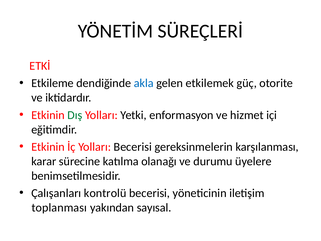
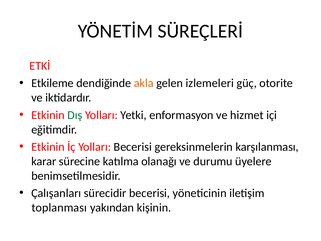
akla colour: blue -> orange (144, 83)
etkilemek: etkilemek -> izlemeleri (210, 83)
kontrolü: kontrolü -> sürecidir (105, 193)
sayısal: sayısal -> kişinin (154, 207)
